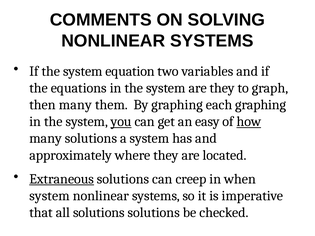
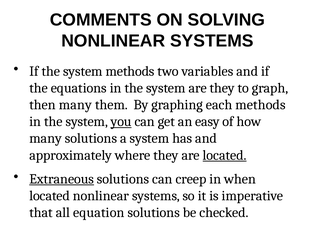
system equation: equation -> methods (130, 71)
each graphing: graphing -> methods (260, 105)
how underline: present -> none (249, 122)
located underline: none -> present (225, 155)
system: system -> located (50, 196)
all solutions: solutions -> equation (99, 213)
